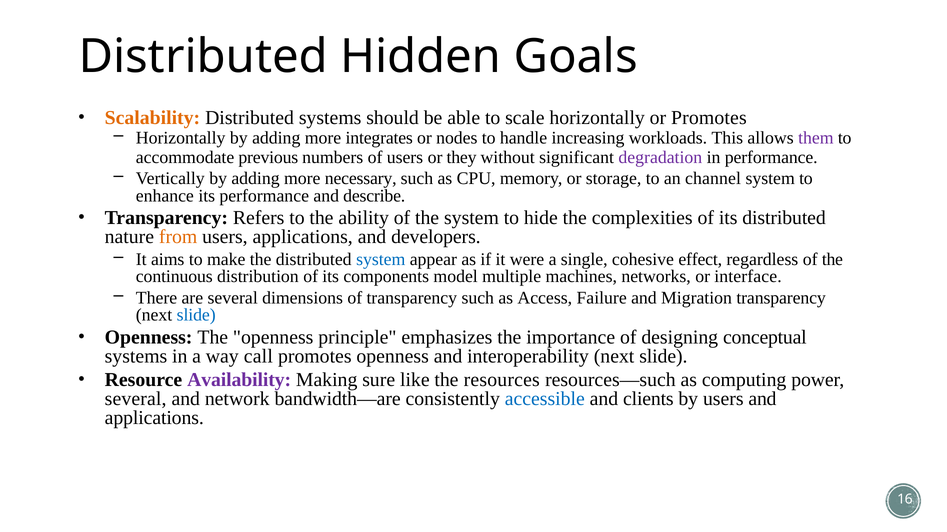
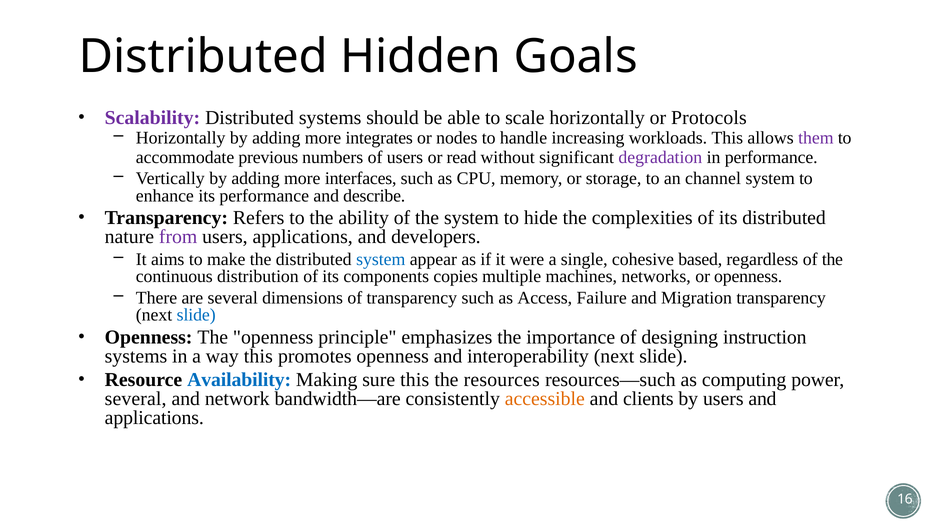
Scalability colour: orange -> purple (152, 118)
or Promotes: Promotes -> Protocols (709, 118)
they: they -> read (462, 157)
necessary: necessary -> interfaces (361, 179)
from colour: orange -> purple (178, 237)
effect: effect -> based (700, 260)
model: model -> copies (456, 277)
or interface: interface -> openness (748, 277)
conceptual: conceptual -> instruction (765, 338)
way call: call -> this (258, 357)
Availability colour: purple -> blue (239, 380)
sure like: like -> this (415, 380)
accessible colour: blue -> orange (545, 399)
